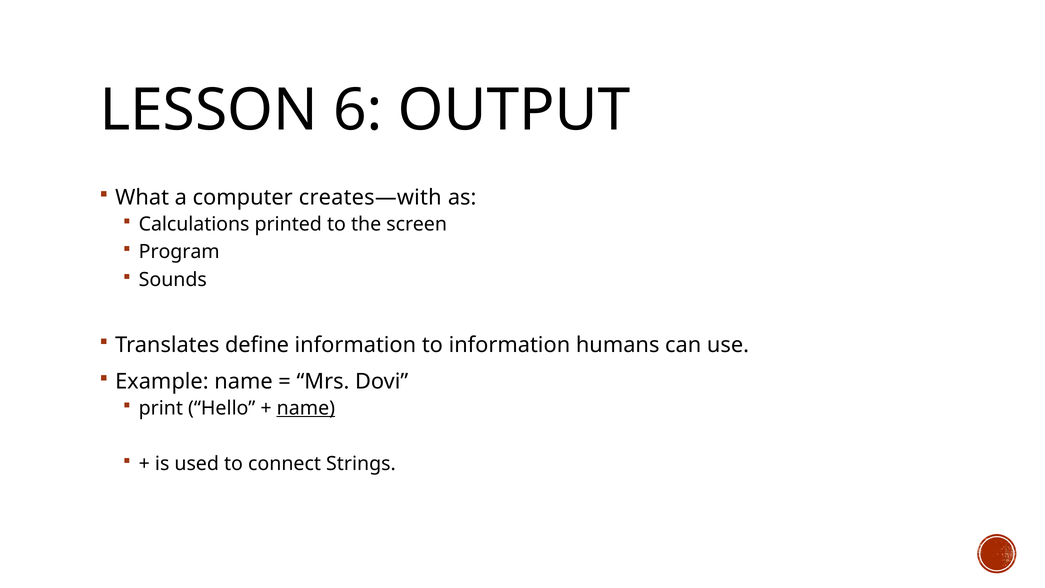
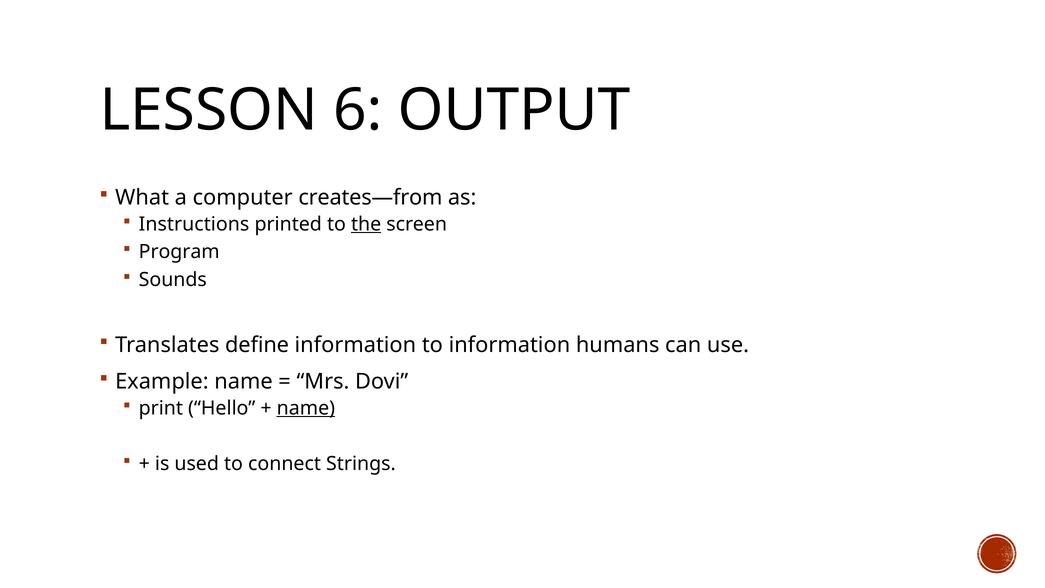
creates—with: creates—with -> creates—from (370, 197)
Calculations: Calculations -> Instructions (194, 224)
the underline: none -> present (366, 224)
